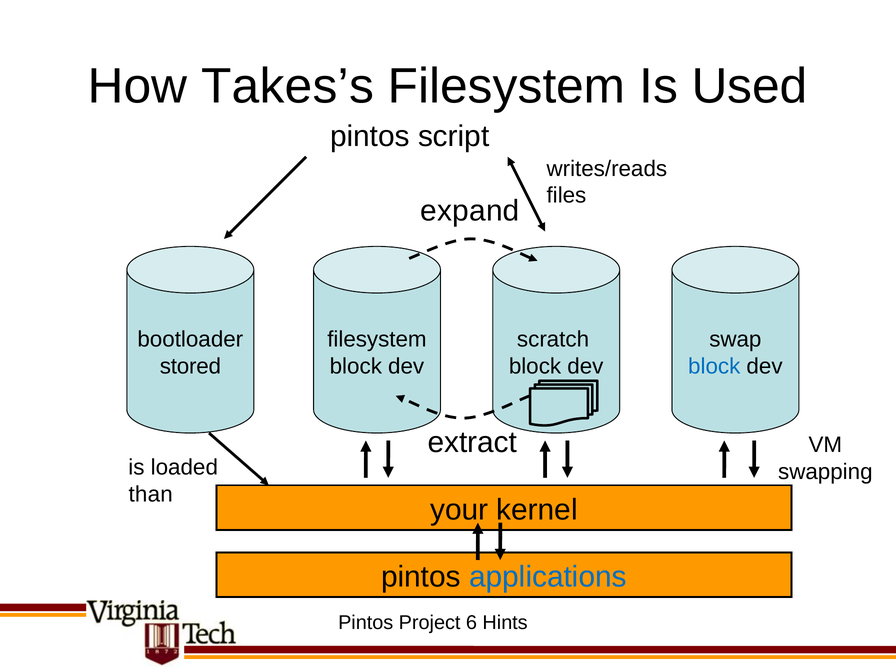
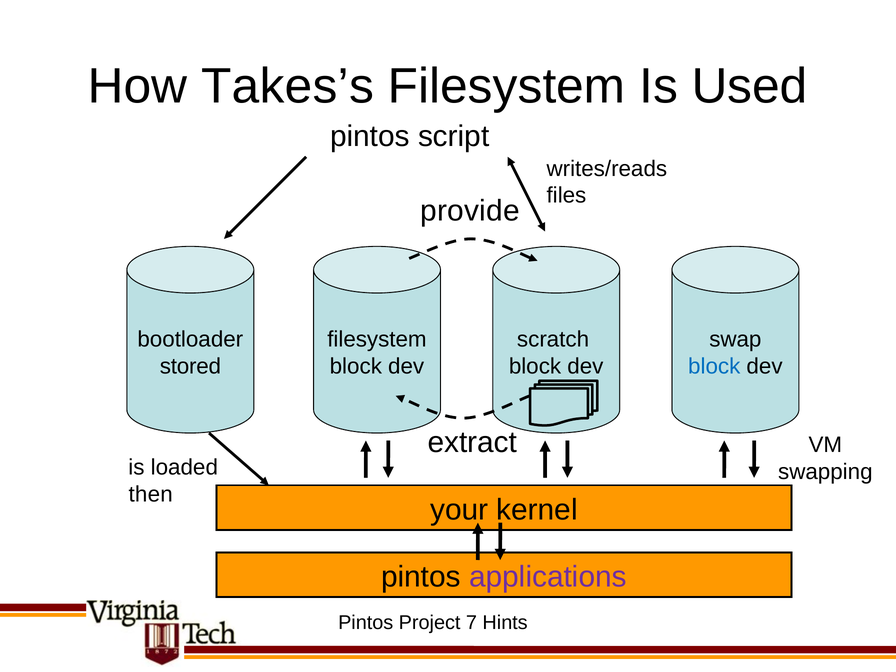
expand: expand -> provide (470, 211)
than: than -> then (151, 494)
applications colour: blue -> purple (548, 577)
6: 6 -> 7 (471, 623)
